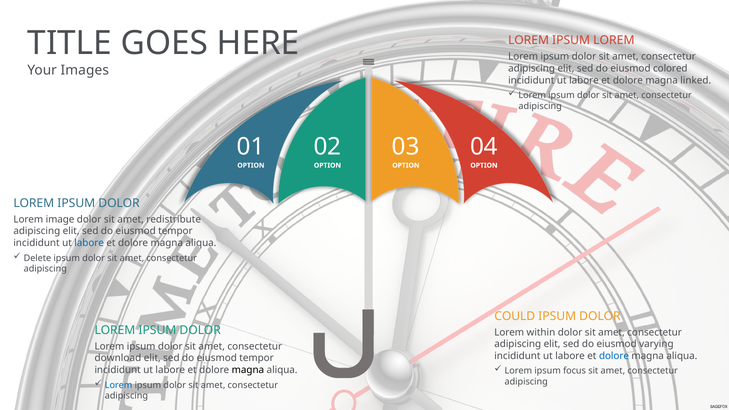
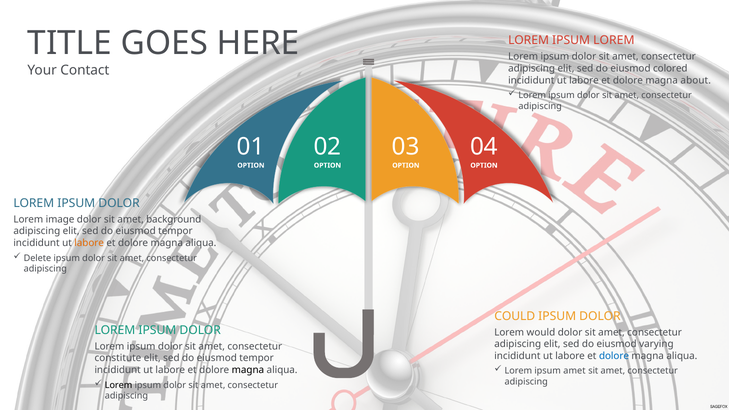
Images: Images -> Contact (85, 70)
linked: linked -> about (696, 80)
redistribute: redistribute -> background (174, 219)
labore colour: blue -> orange (89, 243)
within: within -> would (541, 332)
download: download -> constitute (118, 358)
ipsum focus: focus -> amet (574, 371)
Lorem colour: blue -> black (119, 385)
